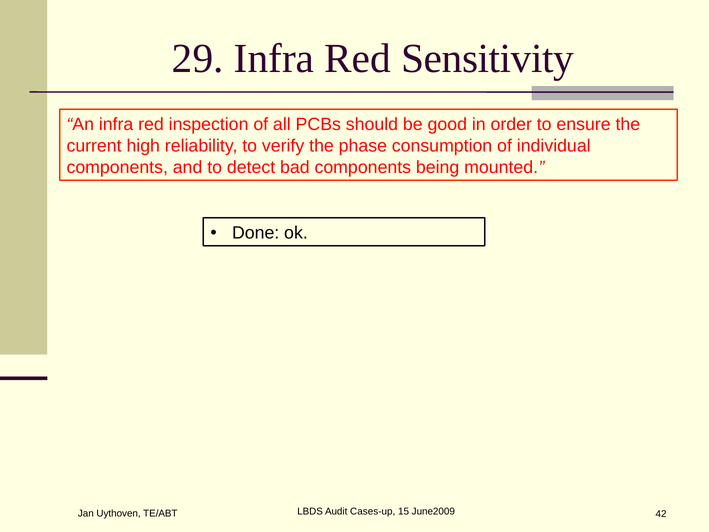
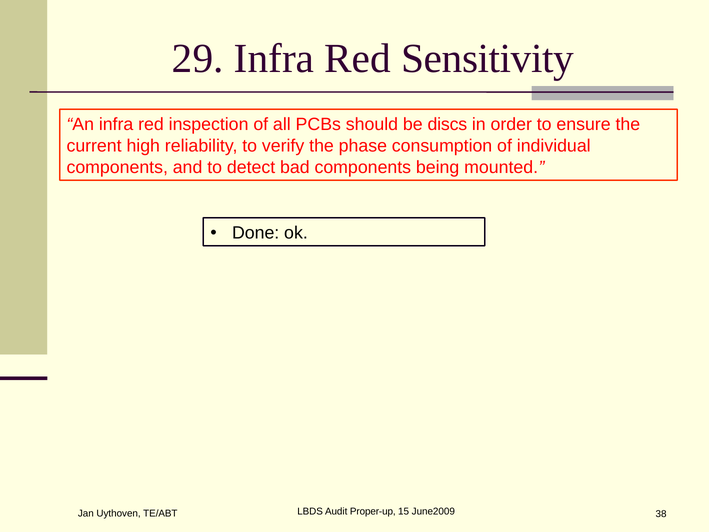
good: good -> discs (447, 125)
Cases-up: Cases-up -> Proper-up (373, 511)
42: 42 -> 38 (661, 514)
